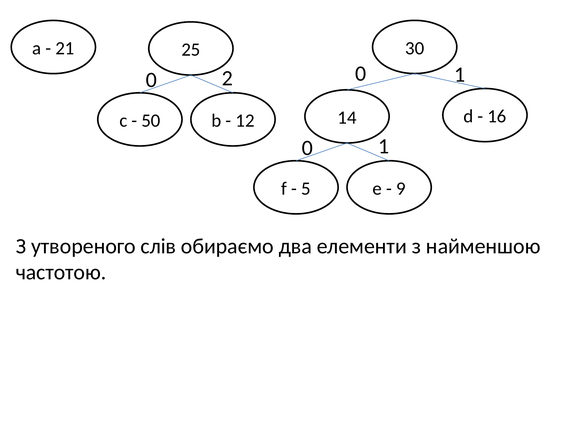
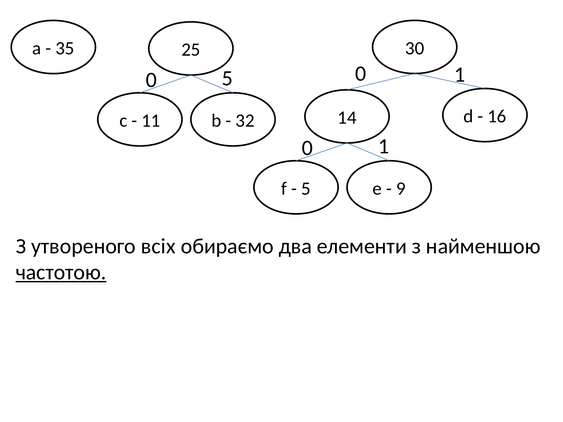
21: 21 -> 35 (65, 48)
0 2: 2 -> 5 (227, 78)
50: 50 -> 11 (151, 121)
12: 12 -> 32 (245, 121)
слів: слів -> всіх (158, 246)
частотою underline: none -> present (61, 273)
